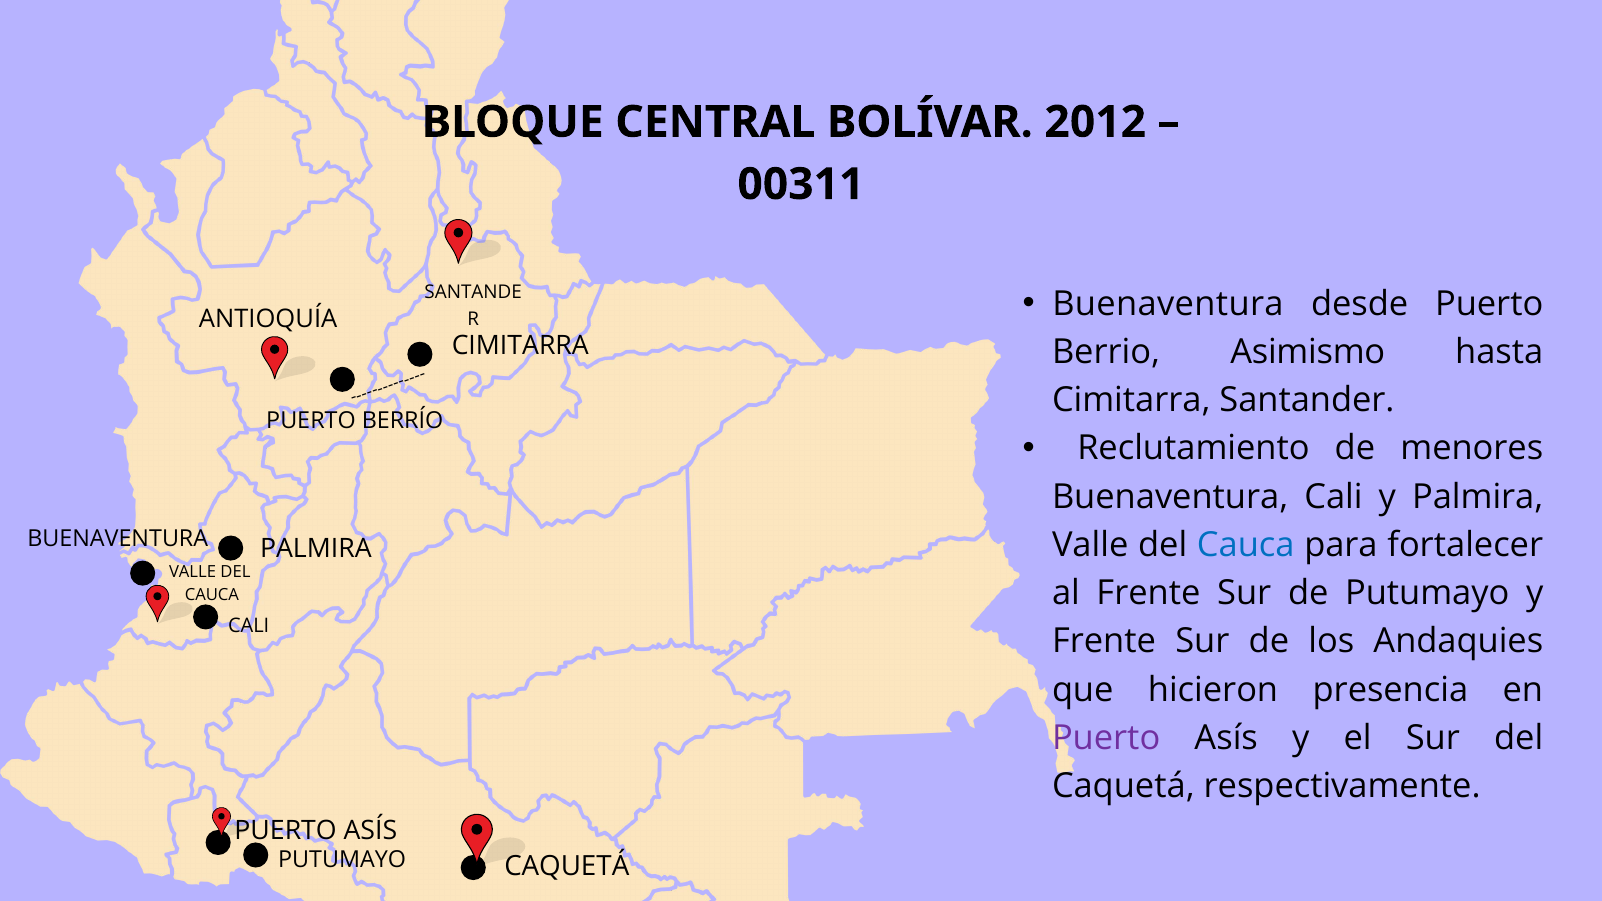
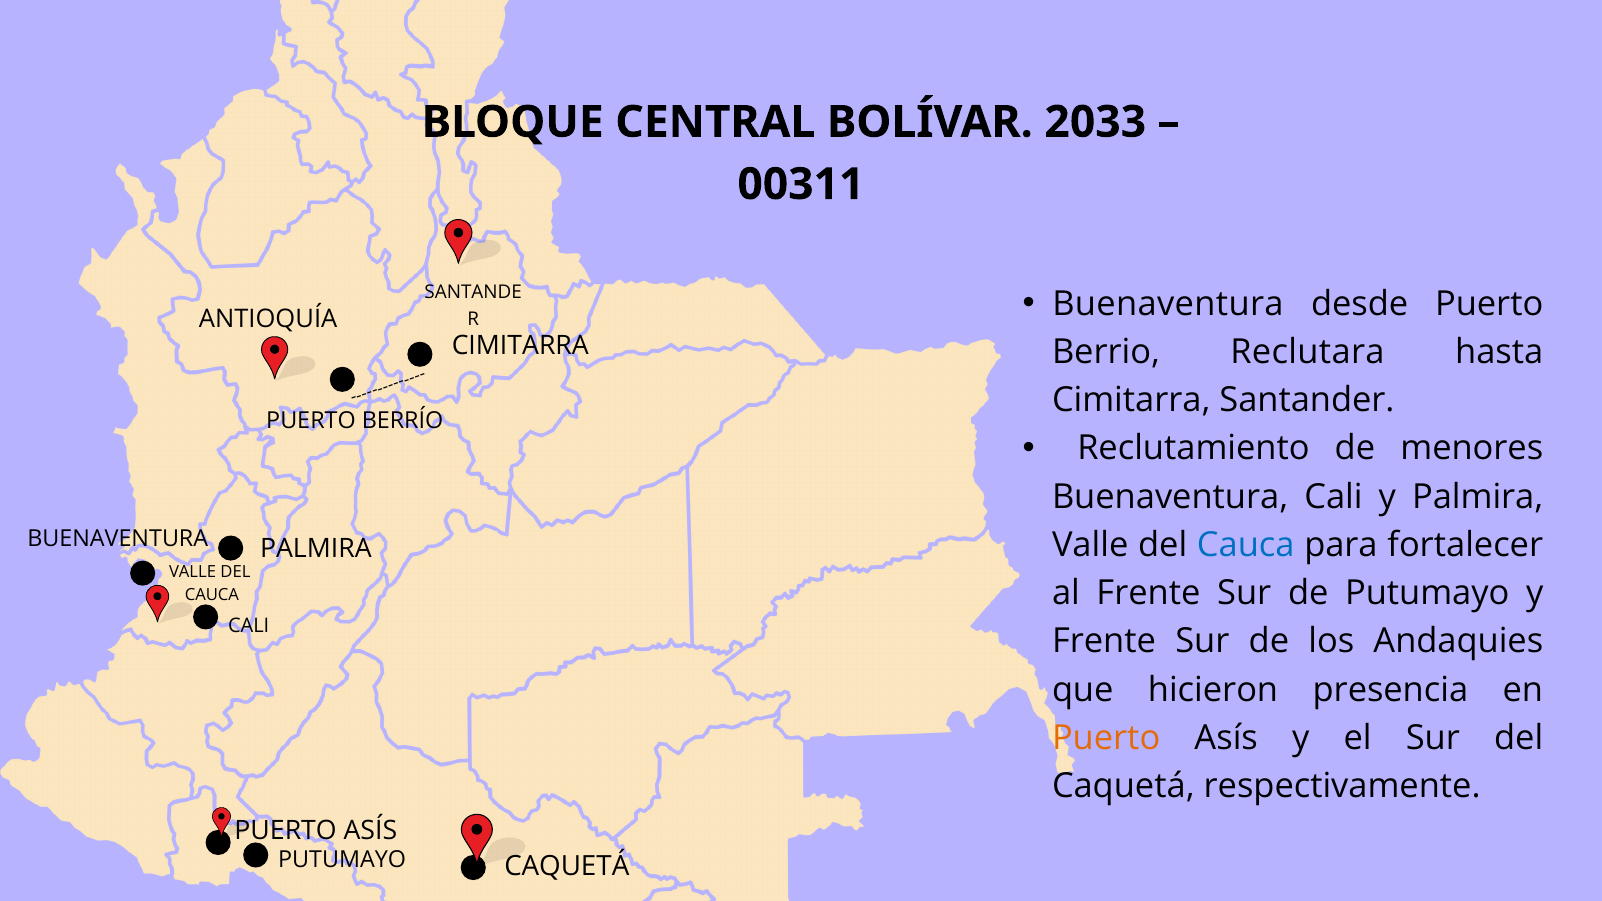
2012: 2012 -> 2033 (1095, 122)
Asimismo: Asimismo -> Reclutara (1307, 352)
Puerto colour: purple -> orange (1106, 738)
